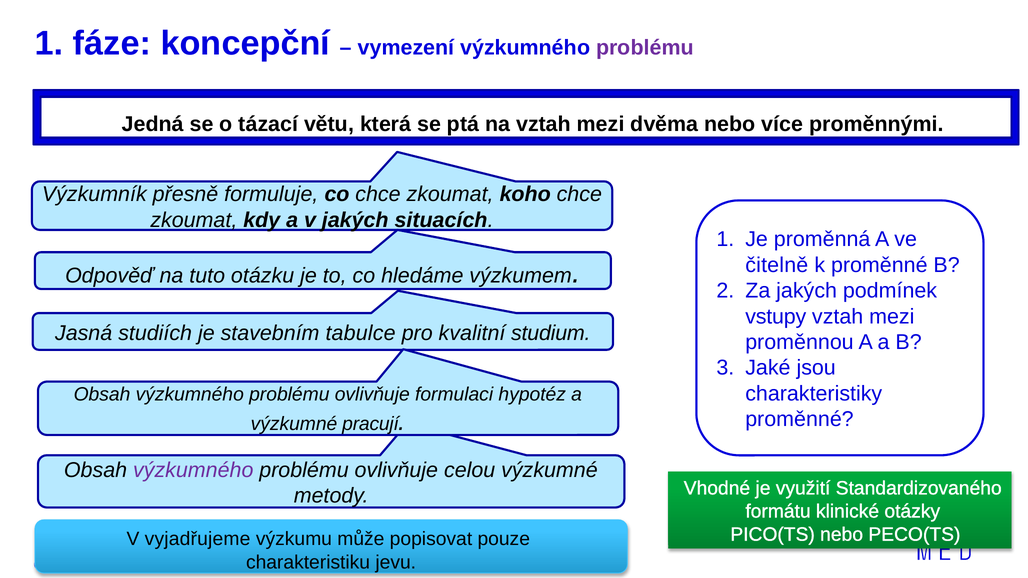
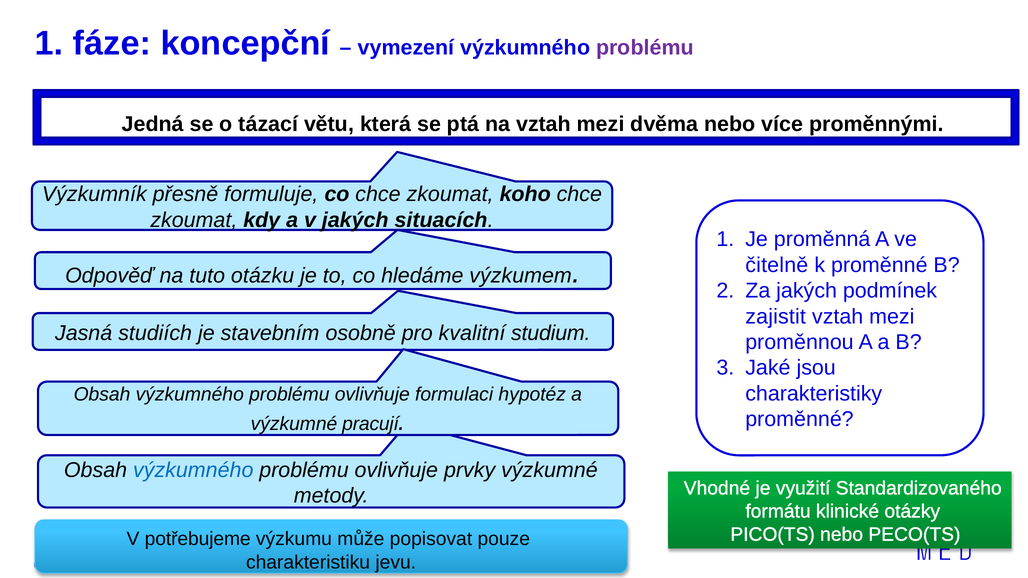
vstupy: vstupy -> zajistit (776, 317)
tabulce: tabulce -> osobně (361, 333)
výzkumného colour: purple -> blue (193, 470)
celou: celou -> prvky (470, 470)
vyjadřujeme: vyjadřujeme -> potřebujeme (198, 539)
